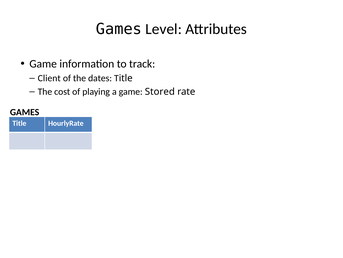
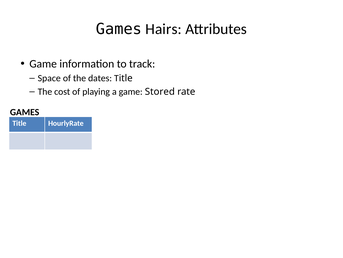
Level: Level -> Hairs (164, 29)
Client: Client -> Space (49, 78)
